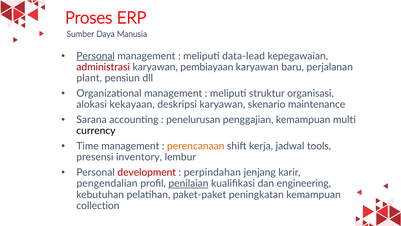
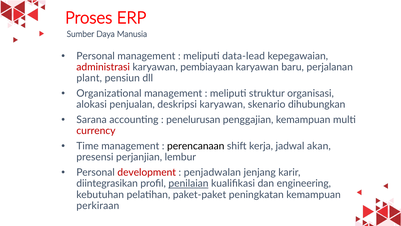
Personal underline: present -> none (96, 56)
kekayaan: kekayaan -> penjualan (132, 104)
maintenance: maintenance -> dihubungkan (317, 104)
currency colour: black -> red (96, 131)
perencanaan colour: orange -> black (196, 146)
tools: tools -> akan (319, 146)
inventory: inventory -> perjanjian (139, 157)
perpindahan: perpindahan -> penjadwalan (212, 172)
pengendalian: pengendalian -> diintegrasikan (107, 183)
collection: collection -> perkiraan (98, 205)
